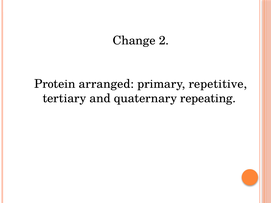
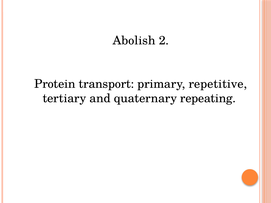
Change: Change -> Abolish (134, 41)
arranged: arranged -> transport (106, 84)
